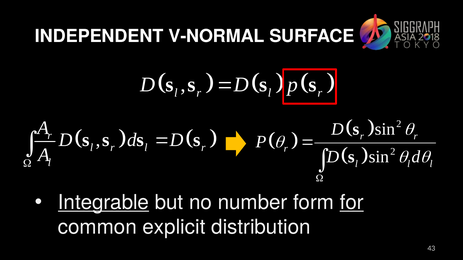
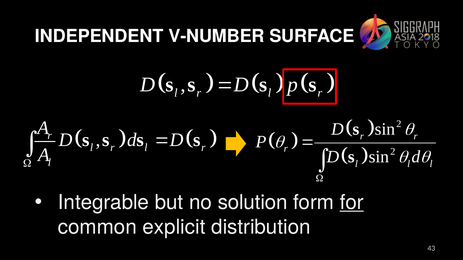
V-NORMAL: V-NORMAL -> V-NUMBER (217, 36)
Integrable underline: present -> none (104, 203)
number: number -> solution (253, 203)
